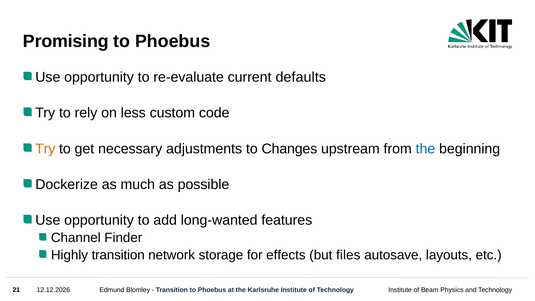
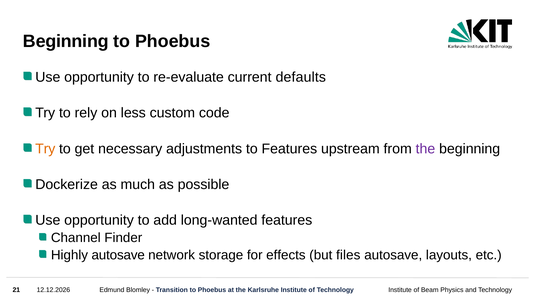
Promising: Promising -> Beginning (66, 41)
to Changes: Changes -> Features (289, 149)
the colour: blue -> purple (425, 149)
Highly transition: transition -> autosave (118, 255)
